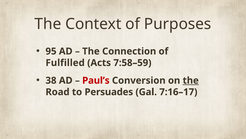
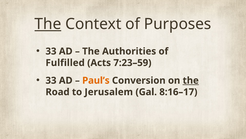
The underline: none -> present (48, 24)
95: 95 -> 33 (51, 51)
Connection: Connection -> Authorities (129, 51)
7:58–59: 7:58–59 -> 7:23–59 (132, 63)
38: 38 -> 33 (51, 80)
Paul’s colour: red -> orange (96, 80)
Persuades: Persuades -> Jerusalem (109, 92)
7:16–17: 7:16–17 -> 8:16–17 (178, 92)
